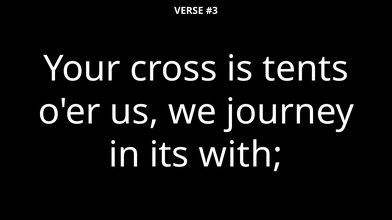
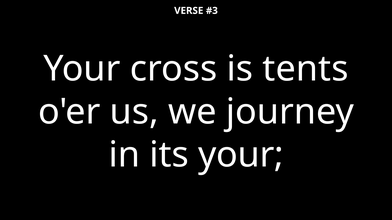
its with: with -> your (241, 155)
